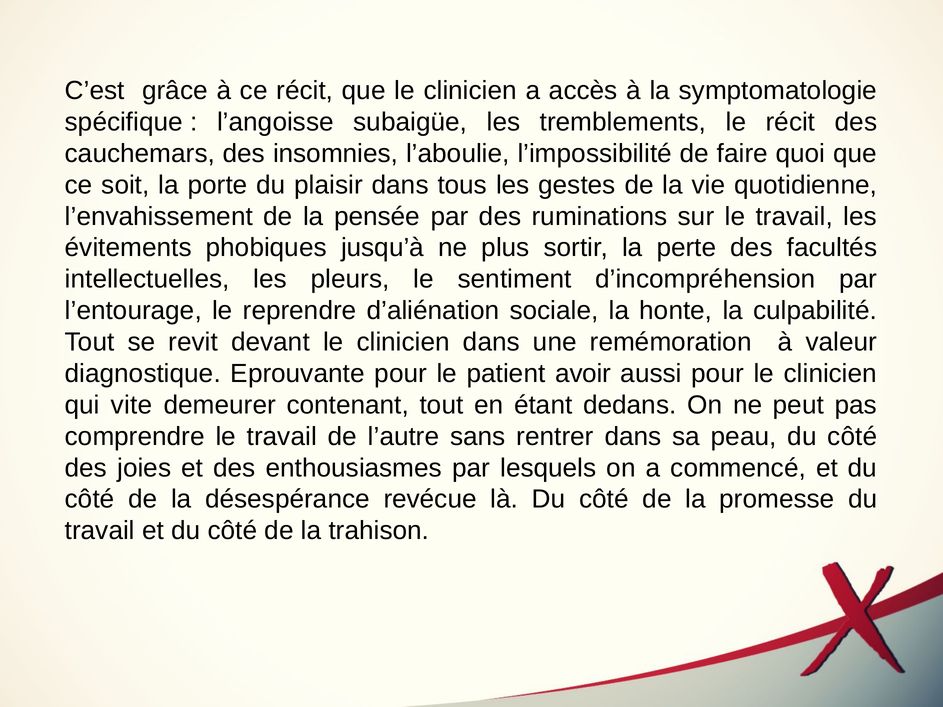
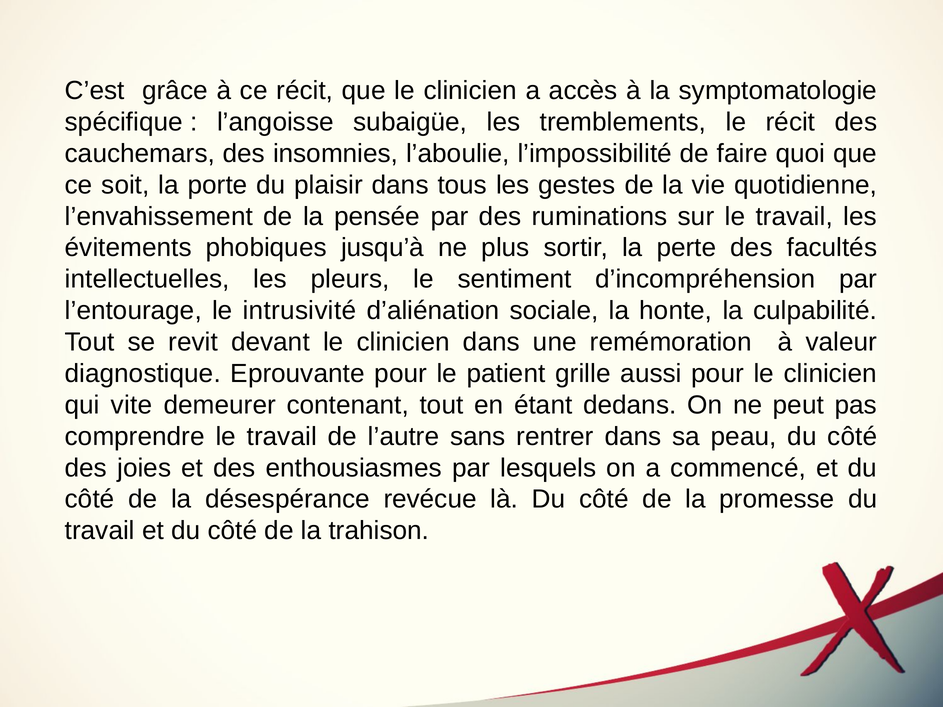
reprendre: reprendre -> intrusivité (299, 311)
avoir: avoir -> grille (583, 374)
